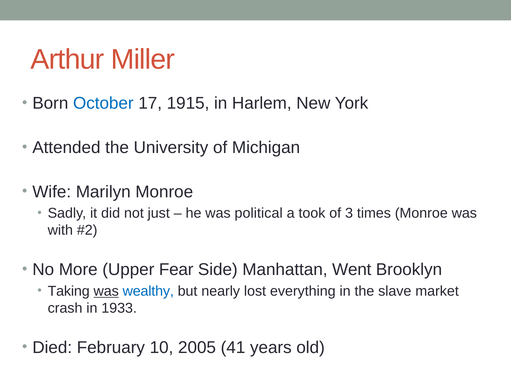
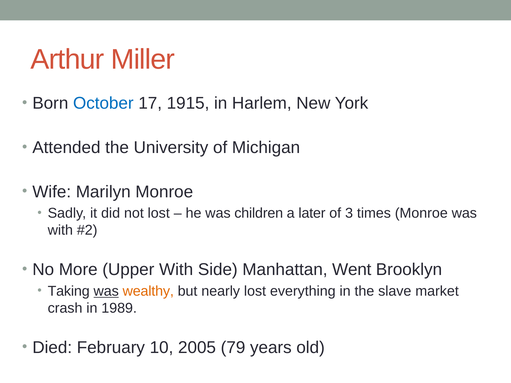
not just: just -> lost (159, 213)
political: political -> children (259, 213)
took: took -> later (312, 213)
Upper Fear: Fear -> With (176, 270)
wealthy colour: blue -> orange (148, 291)
1933: 1933 -> 1989 (119, 308)
41: 41 -> 79 (233, 348)
